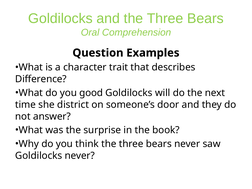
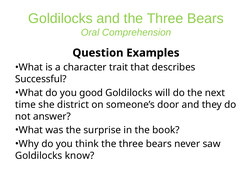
Difference: Difference -> Successful (41, 79)
Goldilocks never: never -> know (80, 156)
